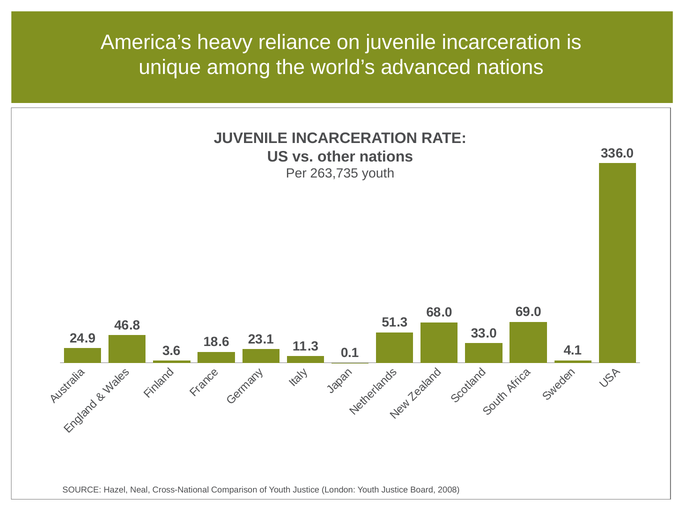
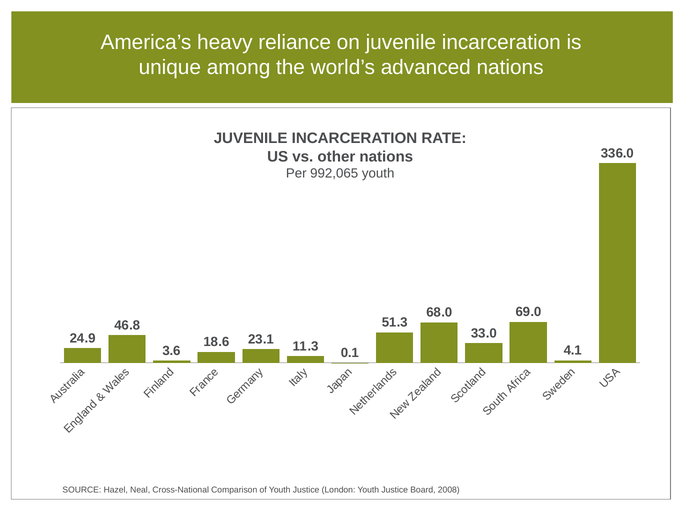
263,735: 263,735 -> 992,065 (334, 174)
